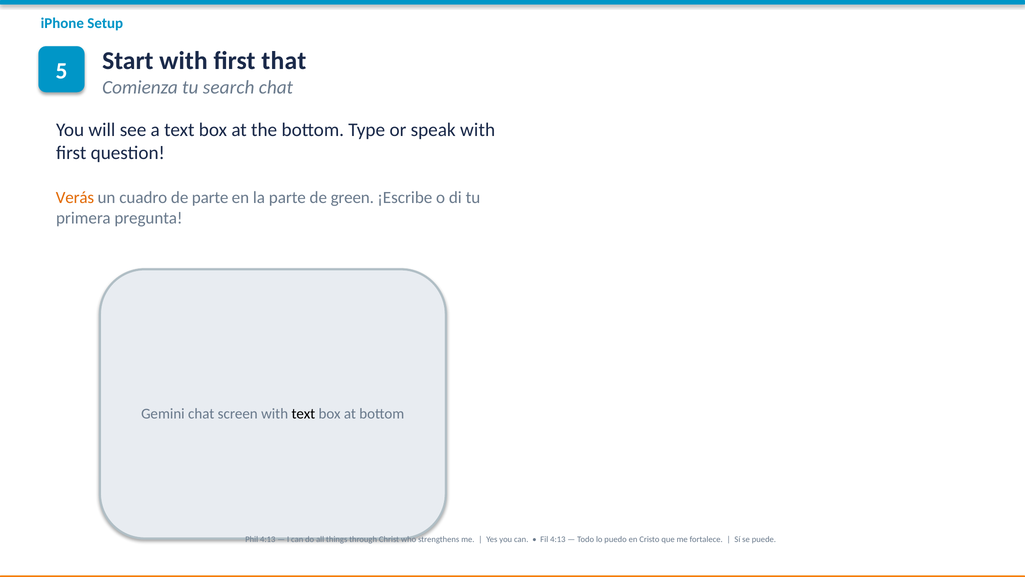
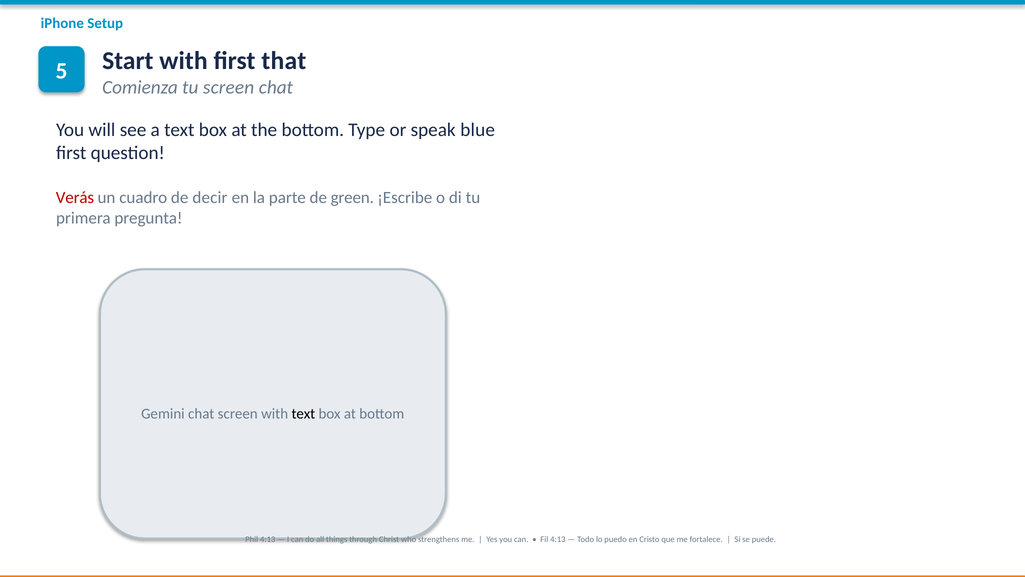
tu search: search -> screen (229, 87)
speak with: with -> blue (478, 130)
Verás colour: orange -> red (75, 197)
de parte: parte -> decir (210, 197)
